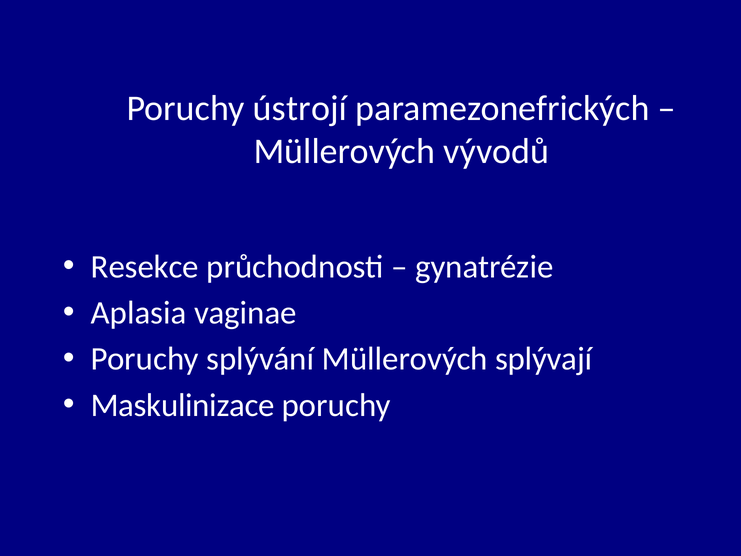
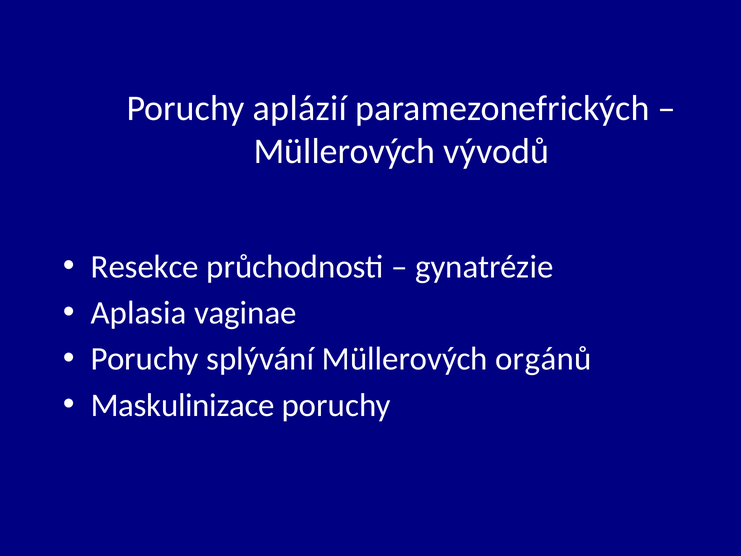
ústrojí: ústrojí -> aplázií (300, 108)
splývají: splývají -> orgánů (543, 359)
